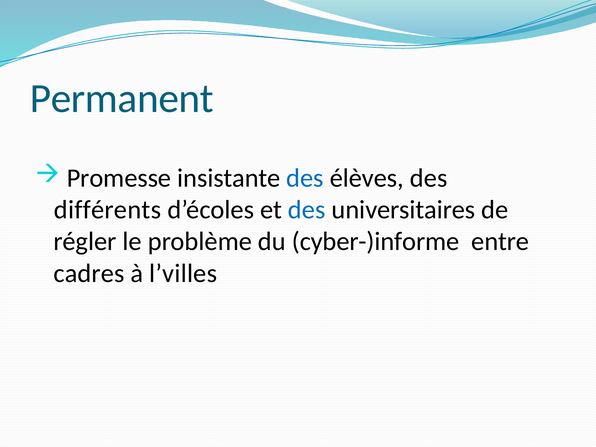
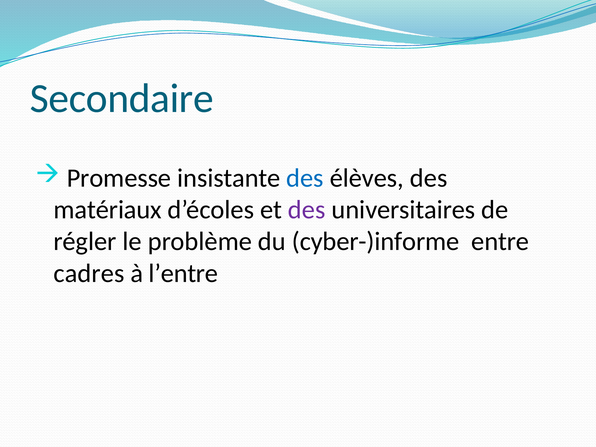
Permanent: Permanent -> Secondaire (122, 98)
différents: différents -> matériaux (108, 210)
des colour: blue -> purple (307, 210)
l’villes: l’villes -> l’entre (183, 273)
